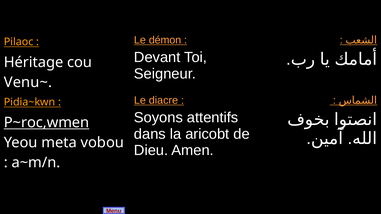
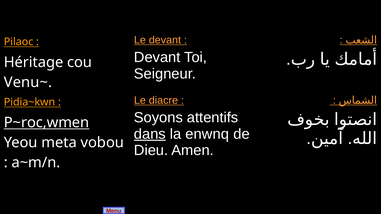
Le démon: démon -> devant (165, 40)
dans underline: none -> present (150, 134)
aricobt: aricobt -> enwnq (207, 134)
